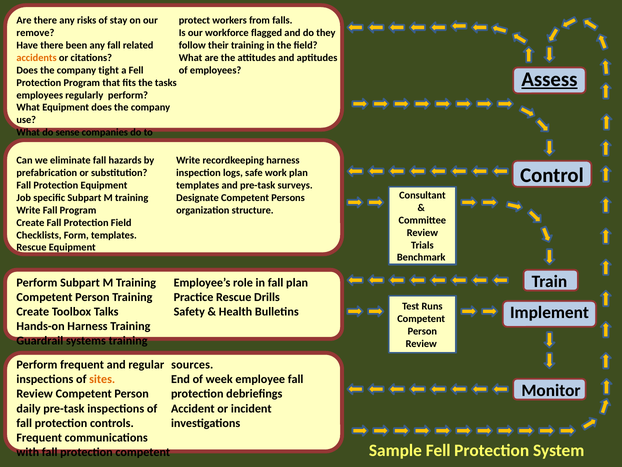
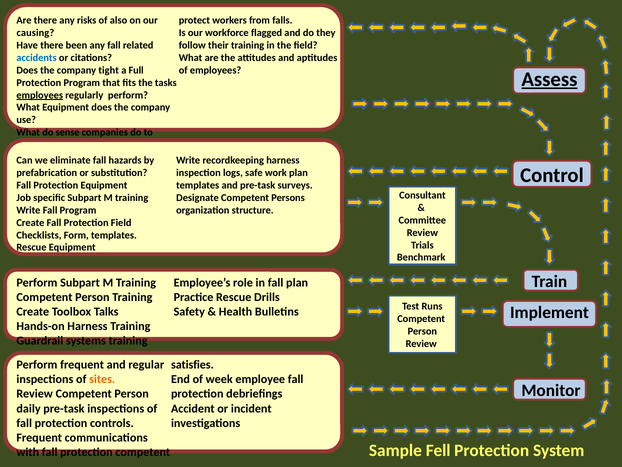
stay: stay -> also (119, 20)
remove: remove -> causing (35, 33)
accidents colour: orange -> blue (37, 58)
a Fell: Fell -> Full (136, 70)
employees underline: none -> present (40, 95)
sources: sources -> satisfies (192, 365)
